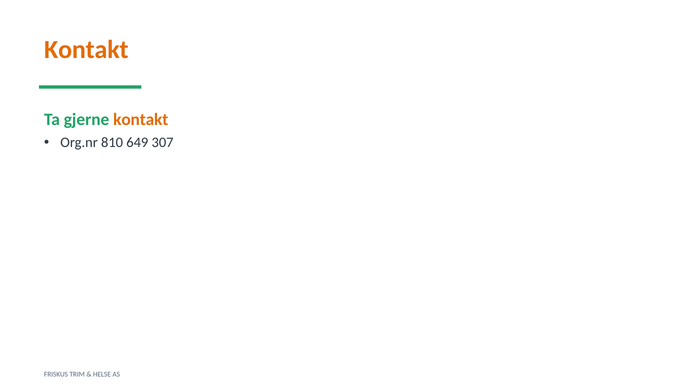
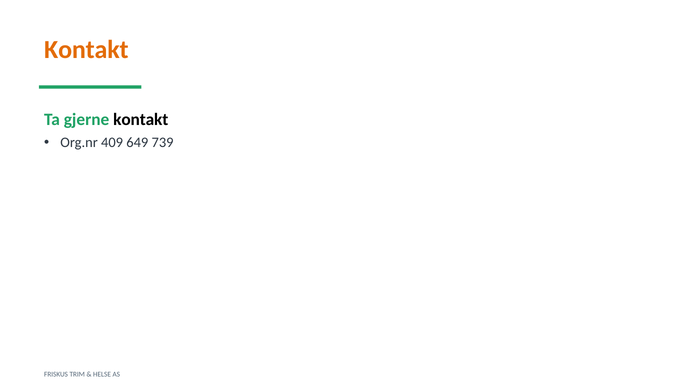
kontakt colour: orange -> black (141, 119)
810: 810 -> 409 (112, 143)
307: 307 -> 739 (163, 143)
